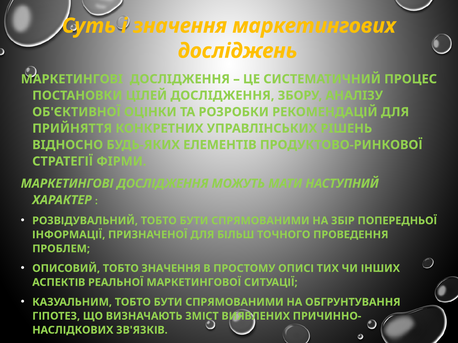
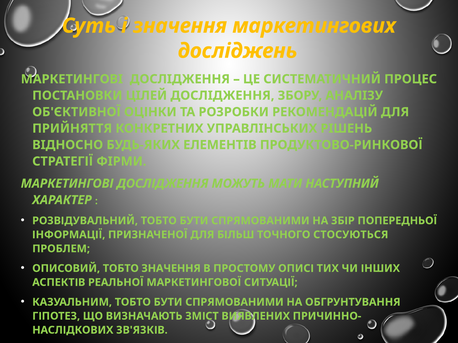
ПРОВЕДЕННЯ: ПРОВЕДЕННЯ -> СТОСУЮТЬСЯ (351, 235)
